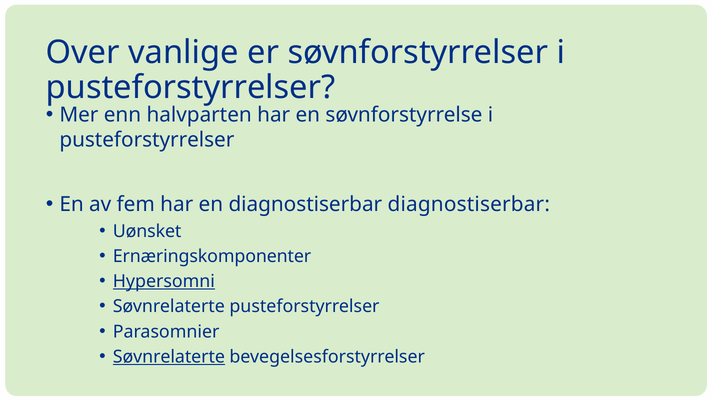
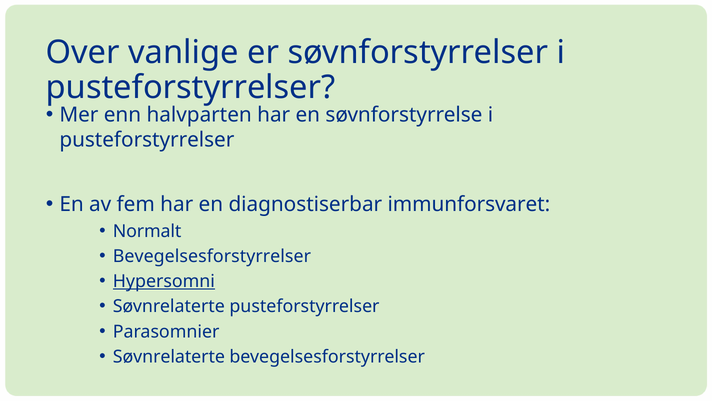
diagnostiserbar diagnostiserbar: diagnostiserbar -> immunforsvaret (469, 204)
Uønsket: Uønsket -> Normalt (147, 231)
Ernæringskomponenter: Ernæringskomponenter -> Bevegelsesforstyrrelser (212, 256)
Søvnrelaterte underline: present -> none (169, 356)
